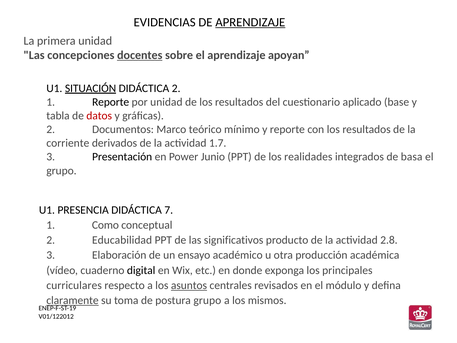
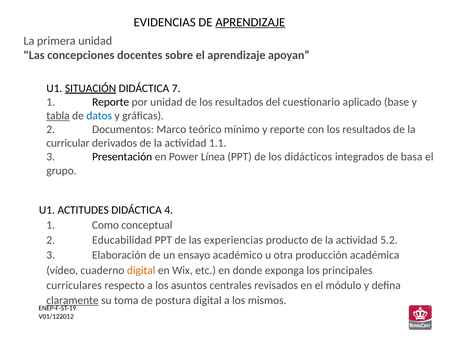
docentes underline: present -> none (140, 55)
DIDÁCTICA 2: 2 -> 7 (176, 88)
tabla underline: none -> present (58, 116)
datos colour: red -> blue (99, 116)
corriente: corriente -> curricular (68, 143)
1.7: 1.7 -> 1.1 (218, 143)
Junio: Junio -> Línea (213, 157)
realidades: realidades -> didácticos (308, 157)
PRESENCIA: PRESENCIA -> ACTITUDES (83, 210)
7: 7 -> 4 (169, 210)
significativos: significativos -> experiencias (234, 240)
2.8: 2.8 -> 5.2 (389, 240)
digital colour: black -> orange (141, 270)
asuntos underline: present -> none (189, 285)
postura grupo: grupo -> digital (207, 300)
